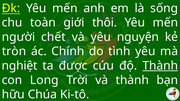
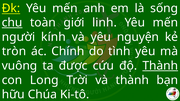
chu underline: none -> present (12, 23)
thôi: thôi -> linh (104, 23)
chết: chết -> kính (53, 37)
nghiệt: nghiệt -> vuông (20, 66)
